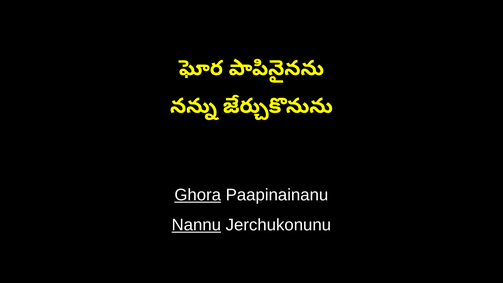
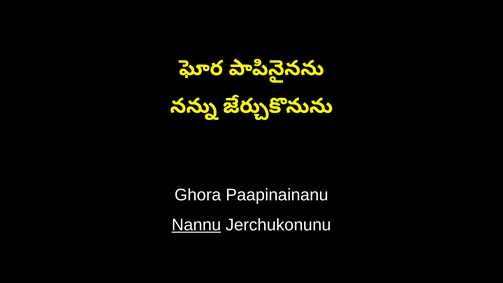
Ghora underline: present -> none (198, 195)
